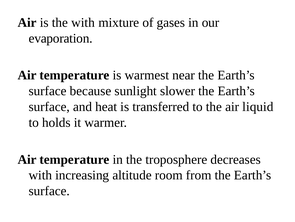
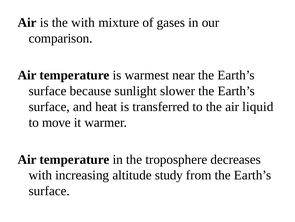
evaporation: evaporation -> comparison (61, 38)
holds: holds -> move (56, 122)
room: room -> study (169, 175)
